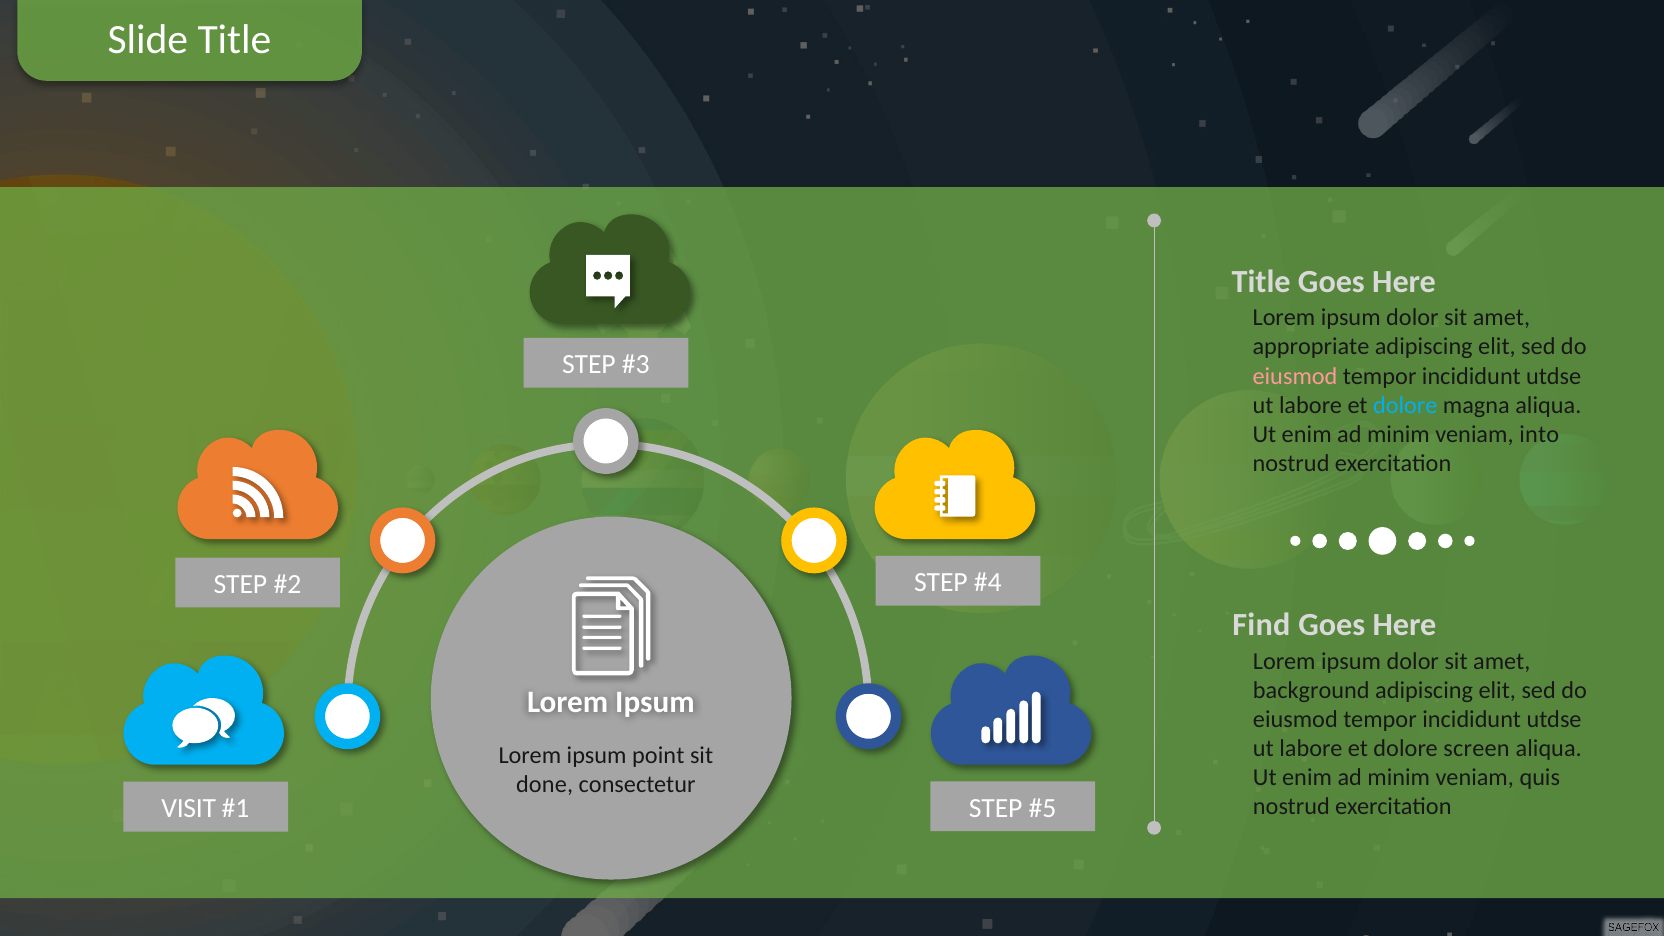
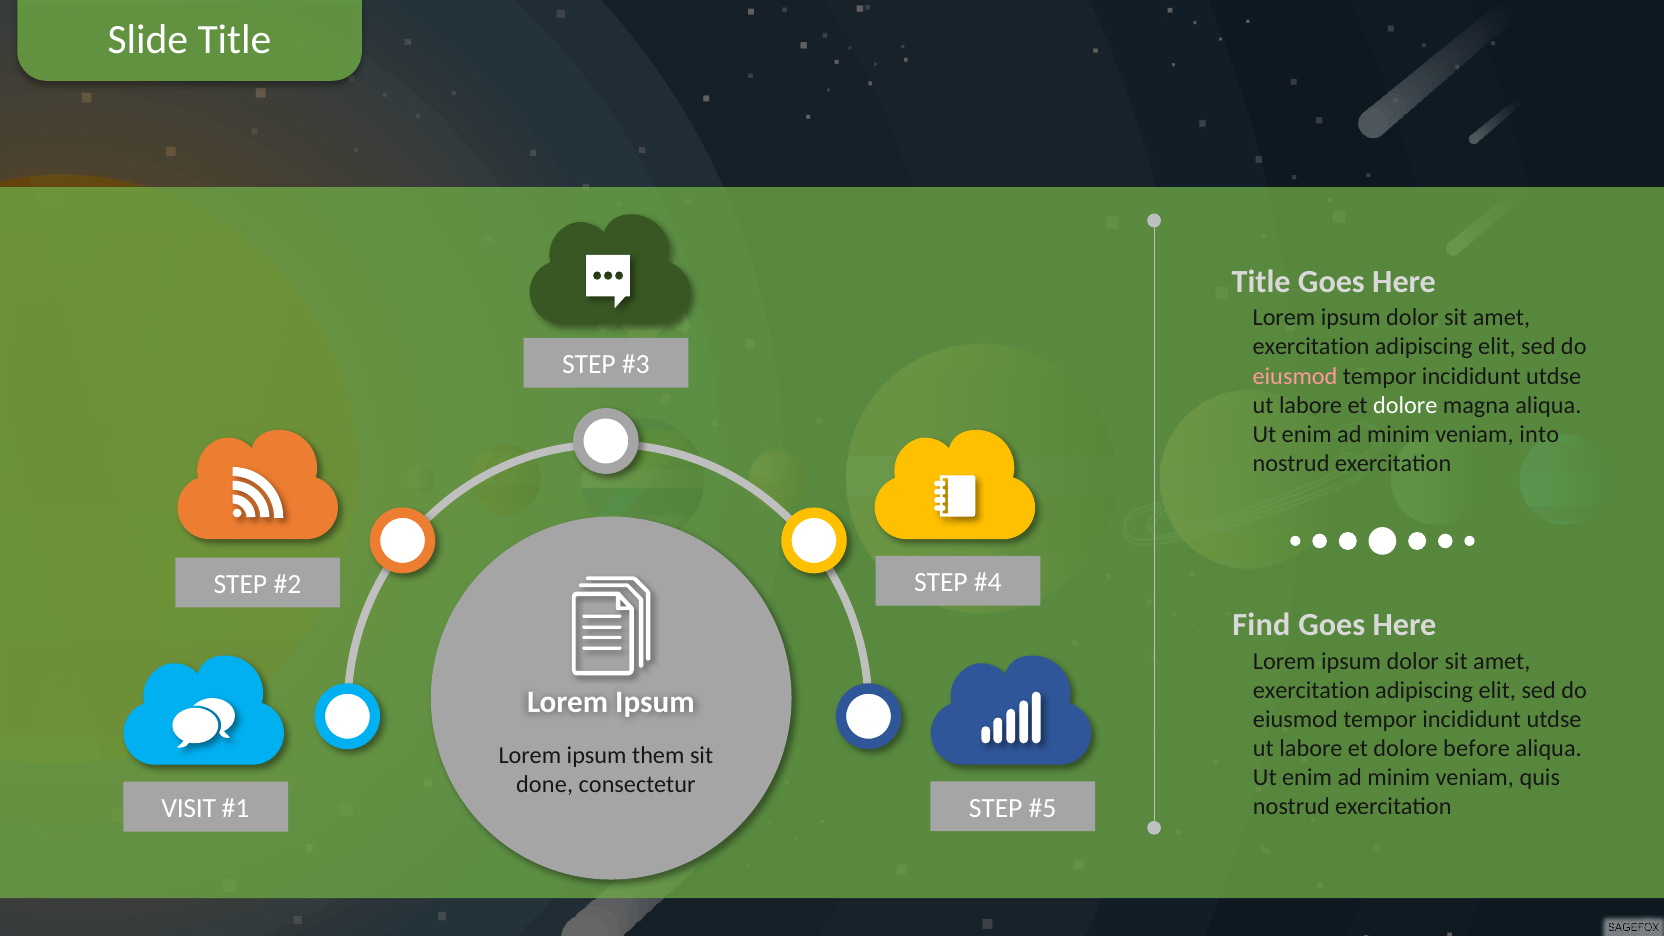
appropriate: appropriate -> exercitation (1311, 347)
dolore colour: light blue -> white (1405, 405)
background: background -> exercitation (1311, 690)
screen: screen -> before (1476, 749)
point: point -> them (658, 756)
